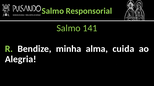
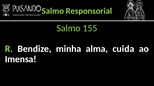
141: 141 -> 155 (90, 28)
Alegria: Alegria -> Imensa (21, 60)
